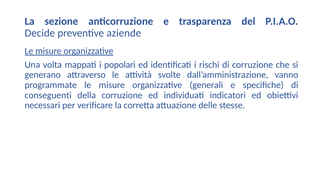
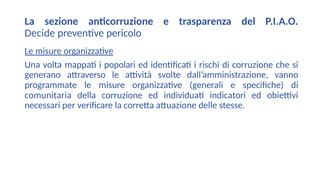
aziende: aziende -> pericolo (124, 33)
conseguenti: conseguenti -> comunitaria (48, 95)
